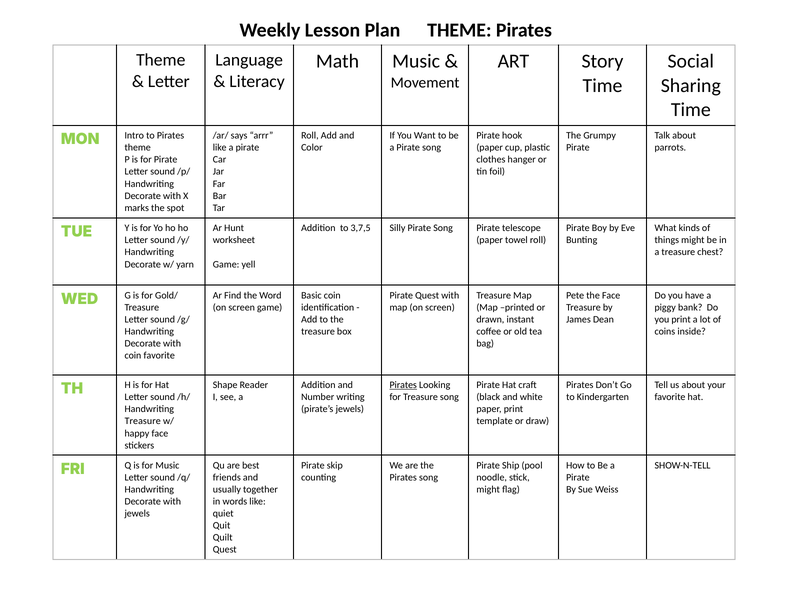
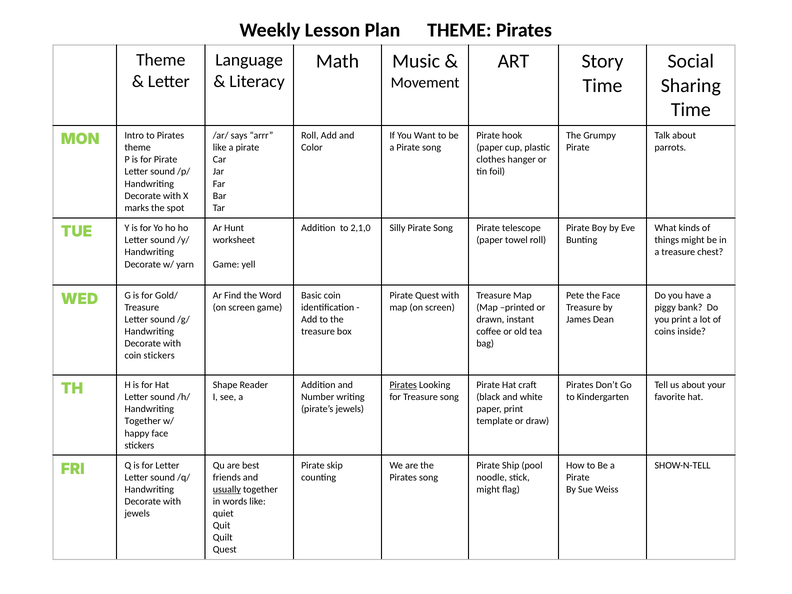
3,7,5: 3,7,5 -> 2,1,0 (361, 228)
coin favorite: favorite -> stickers (159, 355)
Treasure: Treasure -> Together (143, 421)
for Music: Music -> Letter (167, 465)
usually underline: none -> present (227, 489)
